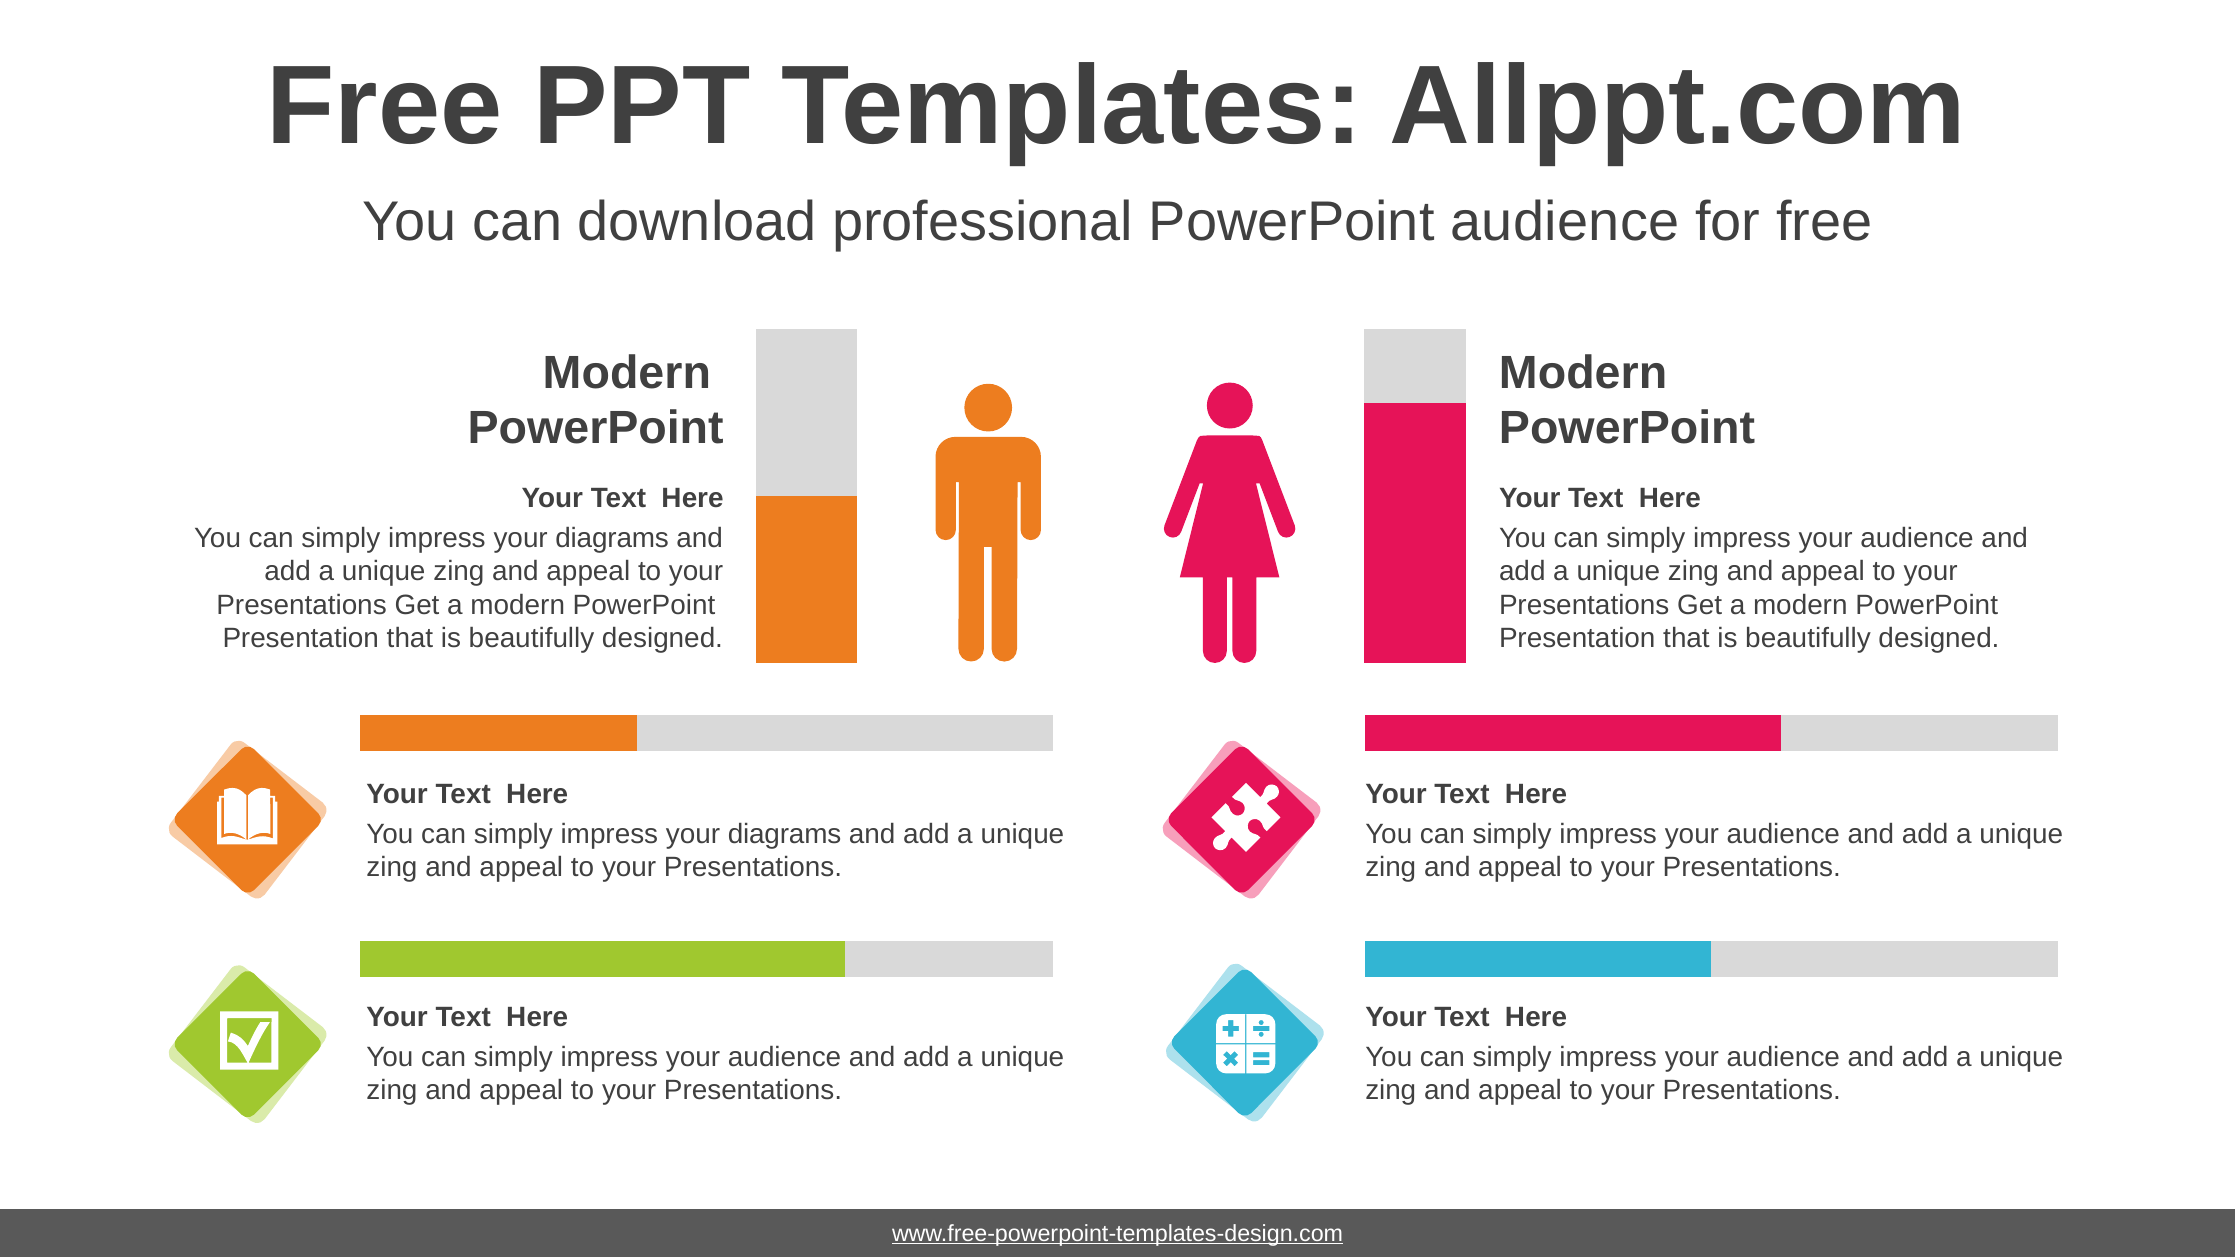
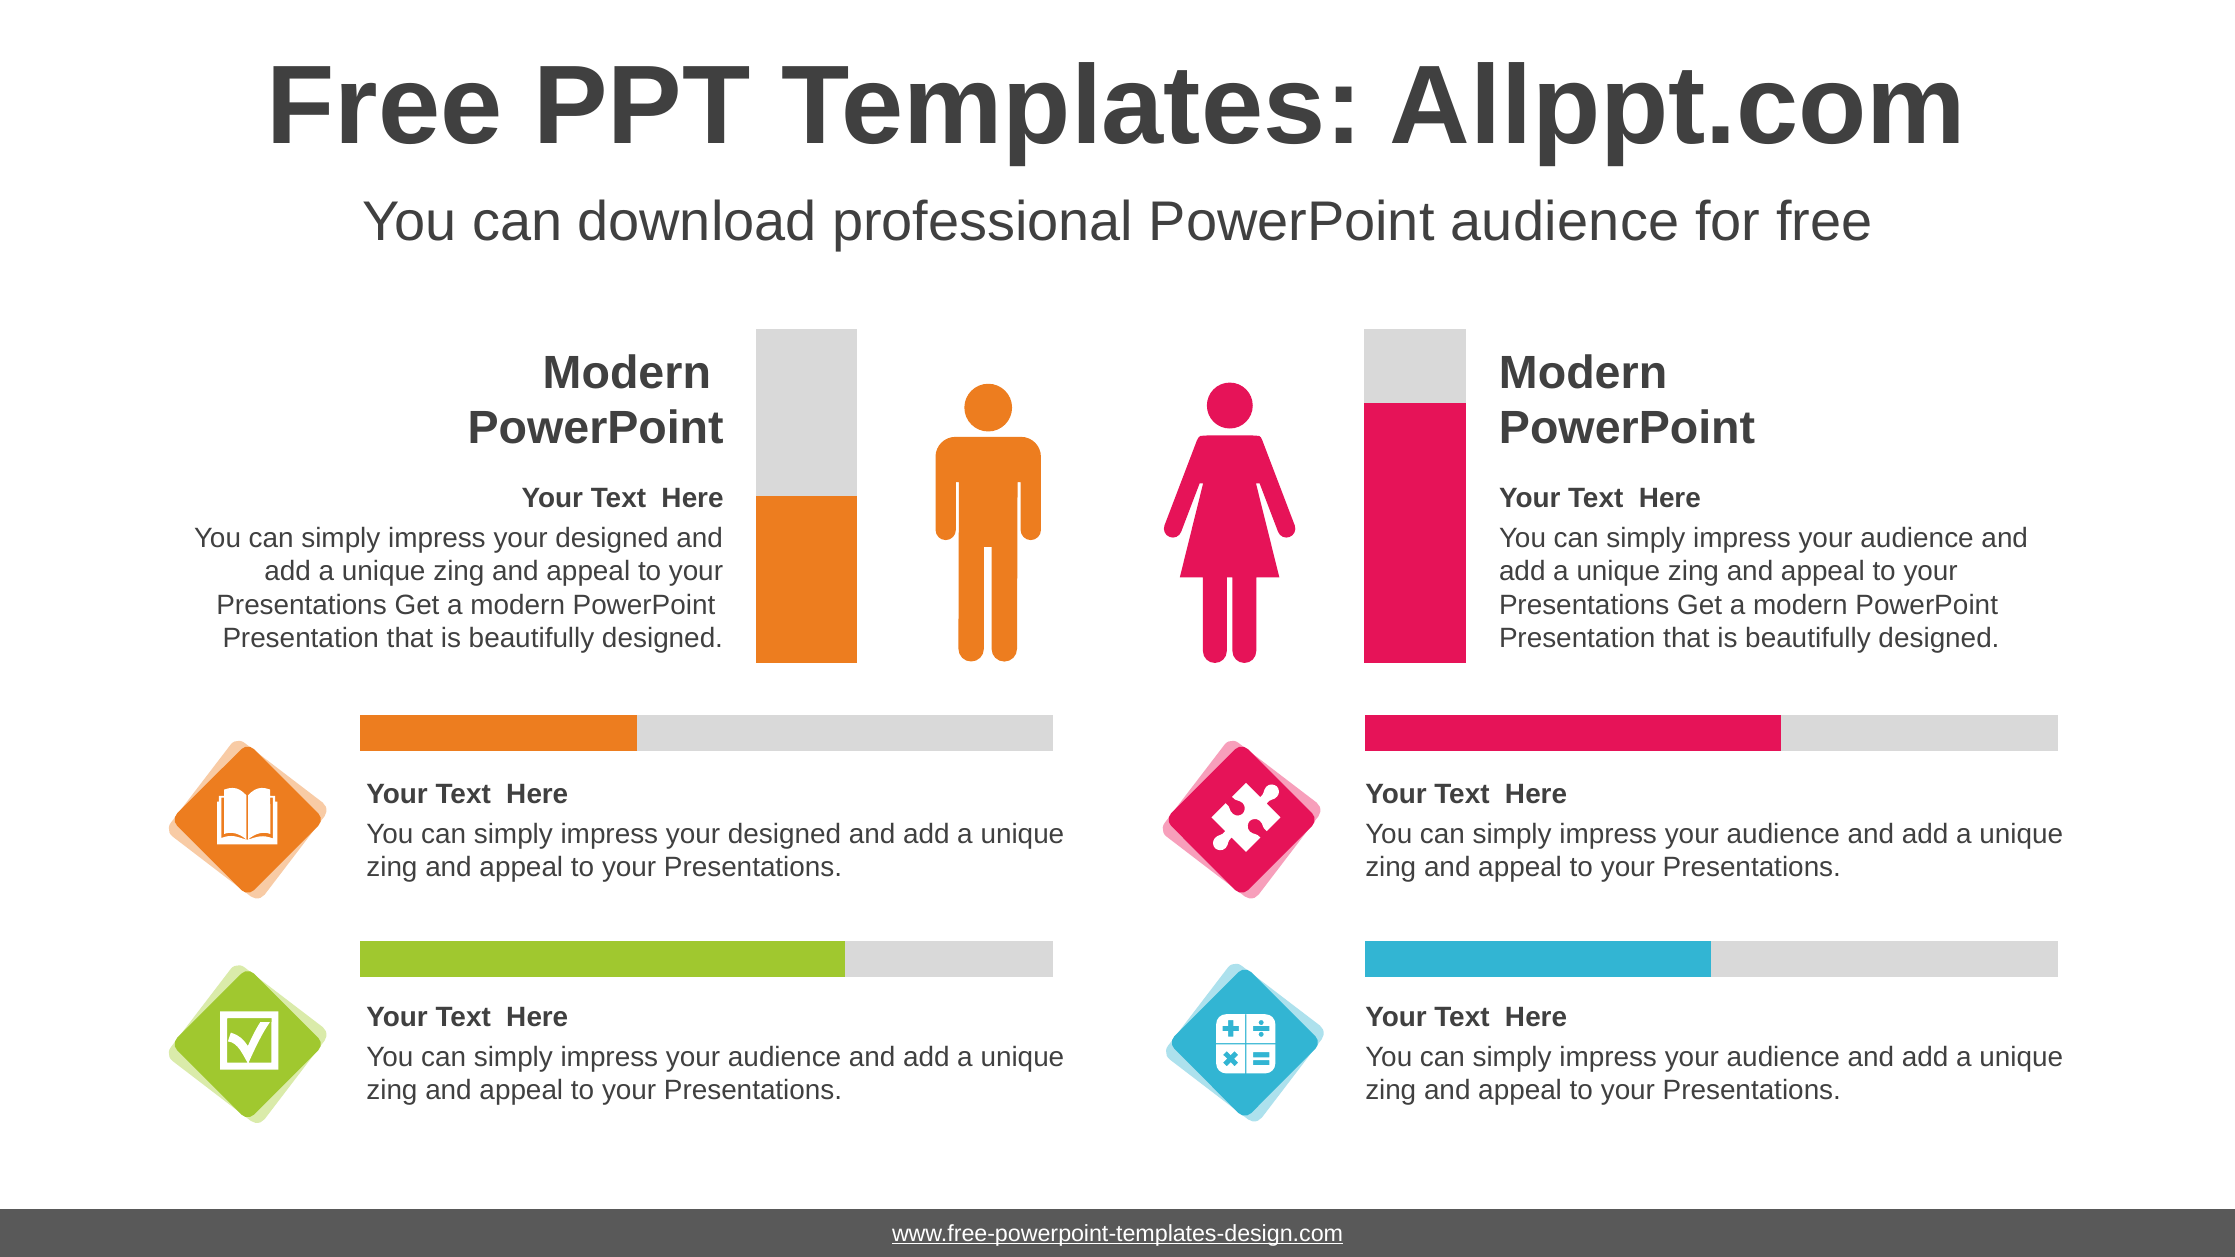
diagrams: diagrams -> designed (612, 538)
diagrams: diagrams -> designed (784, 834)
